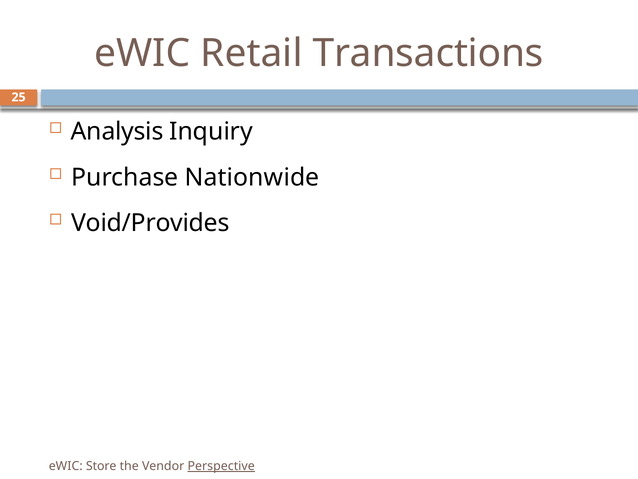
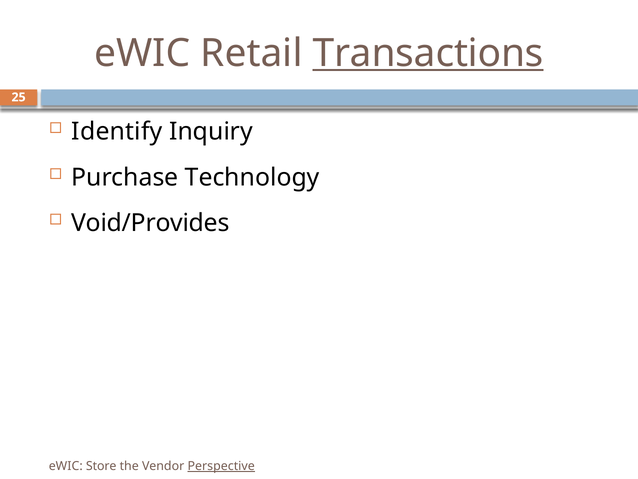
Transactions underline: none -> present (428, 53)
Analysis: Analysis -> Identify (117, 131)
Nationwide: Nationwide -> Technology (252, 177)
